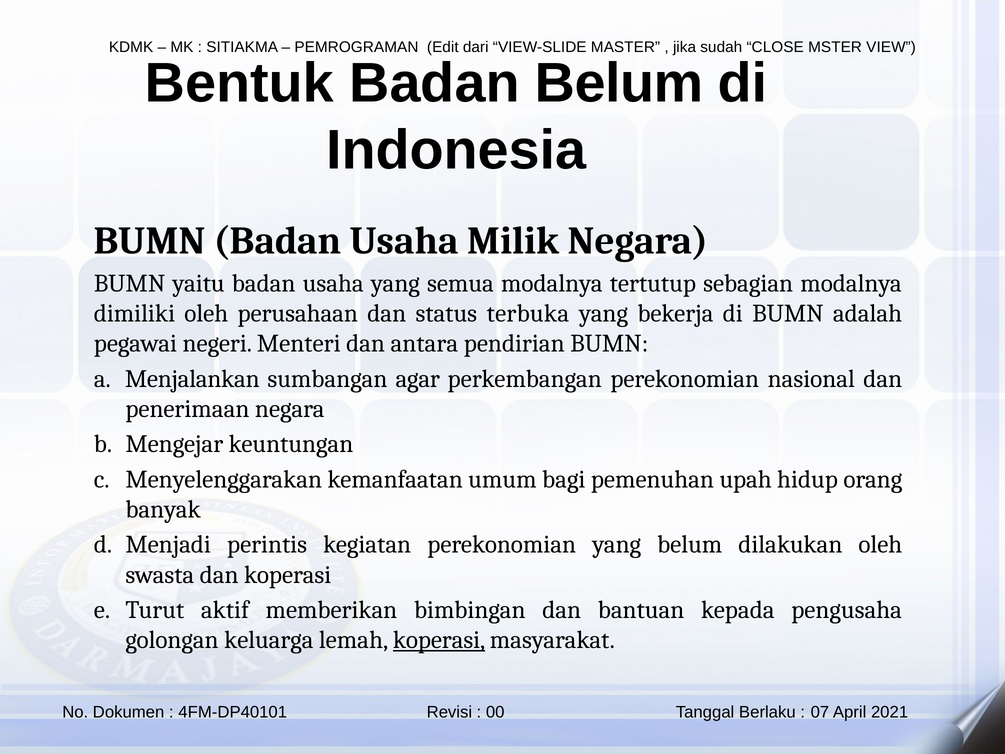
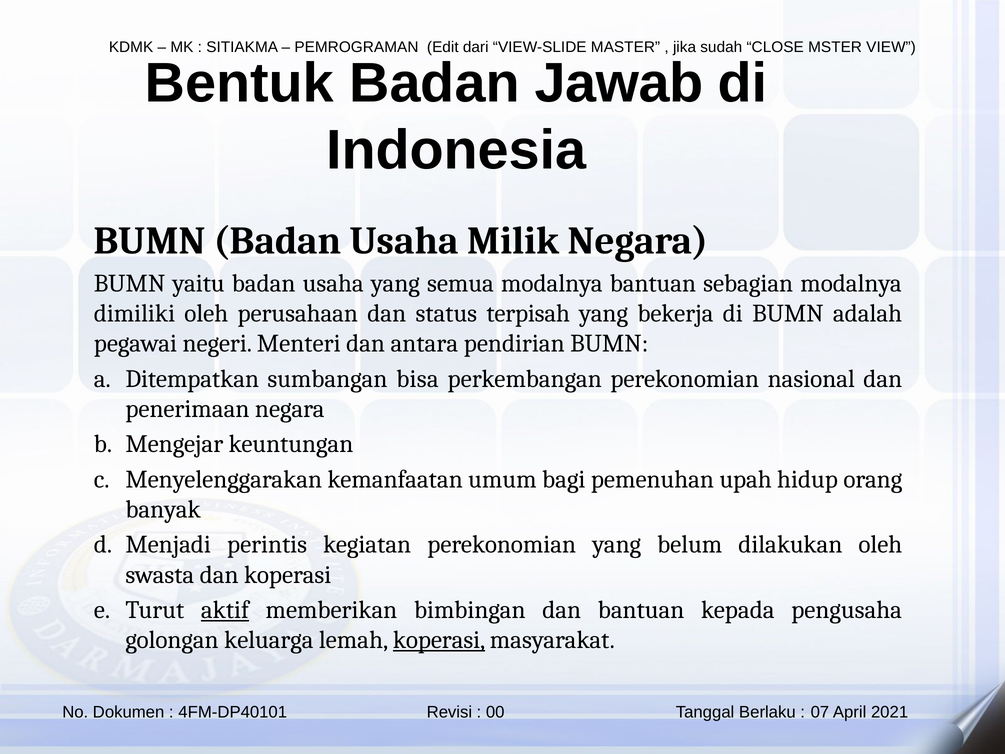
Badan Belum: Belum -> Jawab (619, 83)
modalnya tertutup: tertutup -> bantuan (653, 283)
terbuka: terbuka -> terpisah (528, 313)
Menjalankan: Menjalankan -> Ditempatkan (192, 379)
agar: agar -> bisa (417, 379)
aktif underline: none -> present (225, 610)
